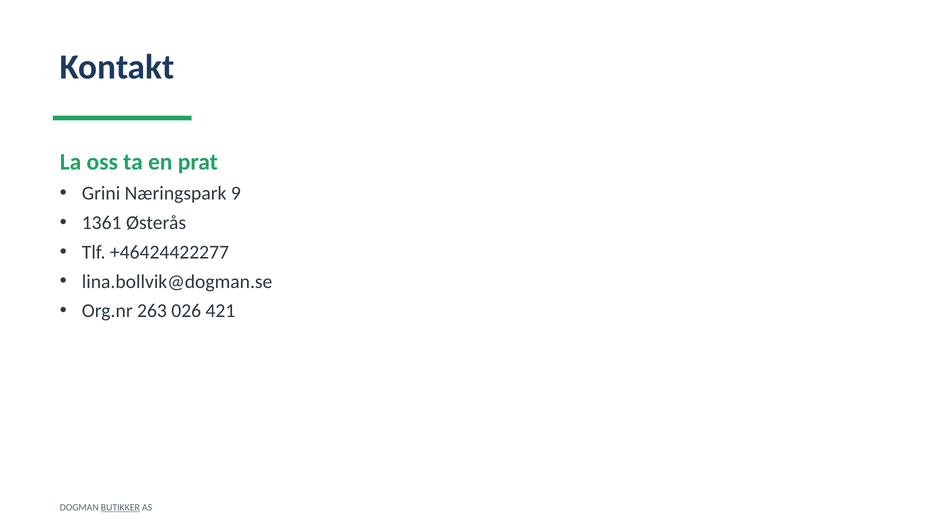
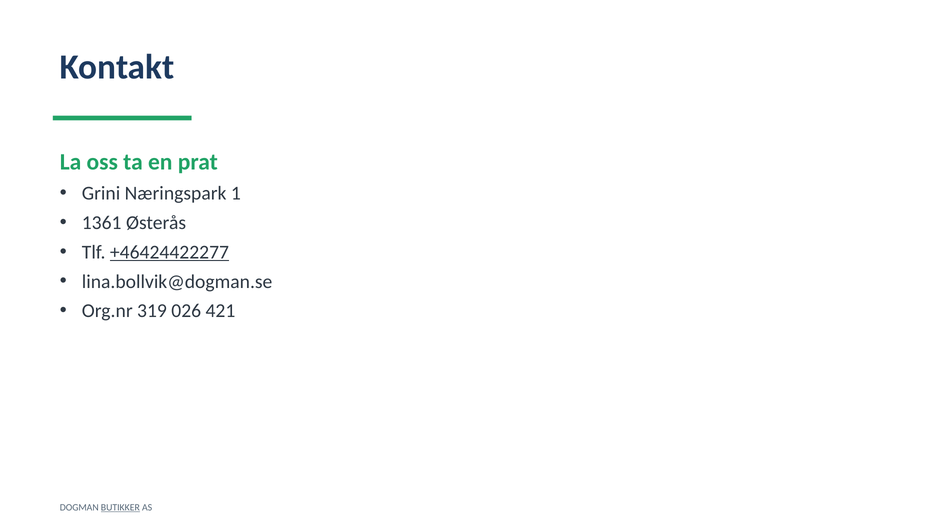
9: 9 -> 1 (236, 193)
+46424422277 underline: none -> present (169, 252)
263: 263 -> 319 (152, 311)
